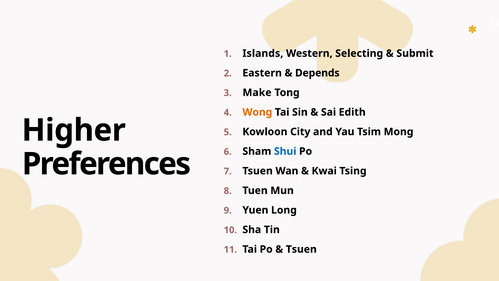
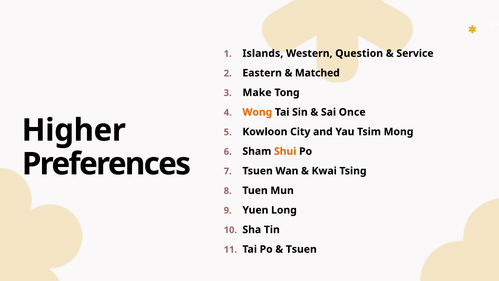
Selecting: Selecting -> Question (359, 53)
Submit: Submit -> Service (415, 53)
Depends: Depends -> Matched (317, 73)
Edith: Edith -> Once (352, 112)
Shui colour: blue -> orange (285, 151)
